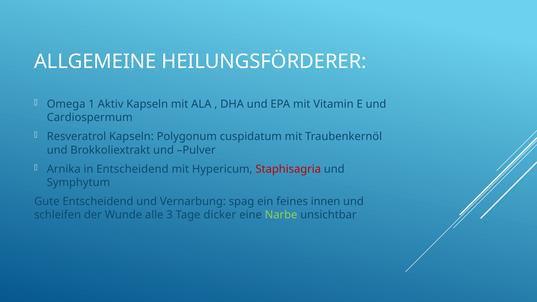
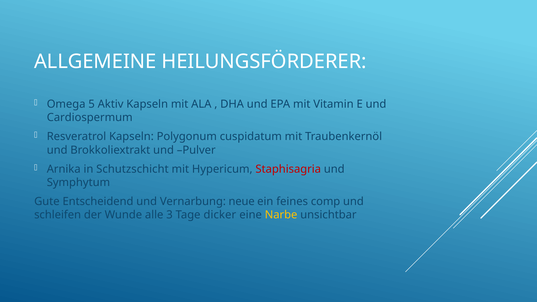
1: 1 -> 5 (92, 104)
in Entscheidend: Entscheidend -> Schutzschicht (132, 169)
spag: spag -> neue (242, 202)
innen: innen -> comp (326, 202)
Narbe colour: light green -> yellow (281, 215)
